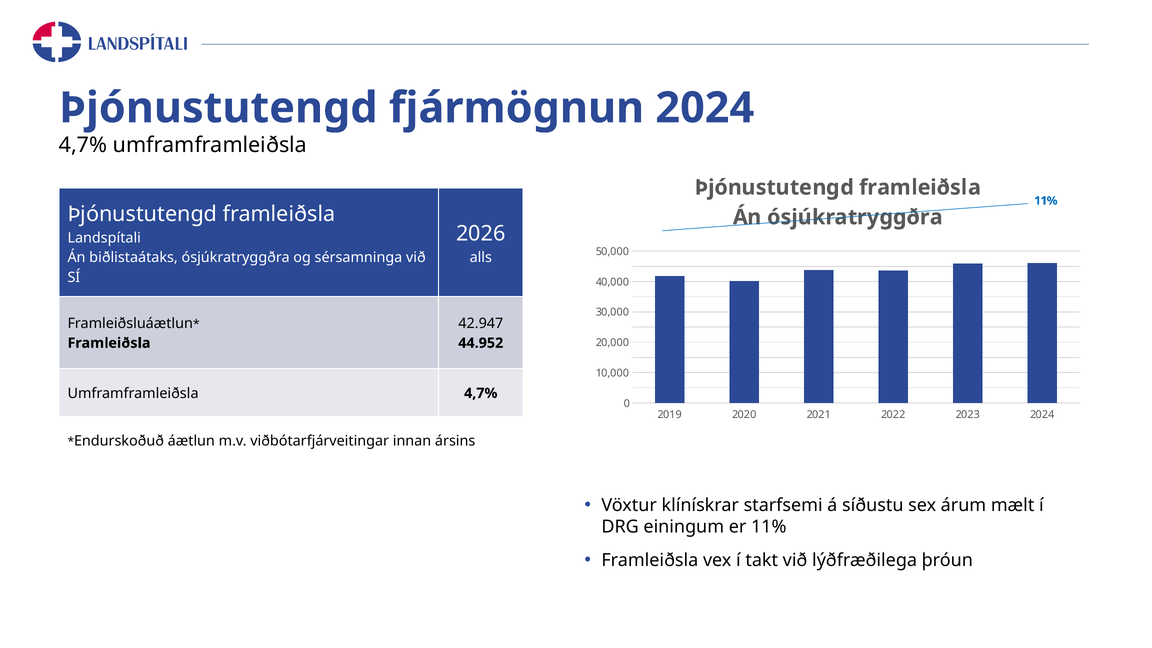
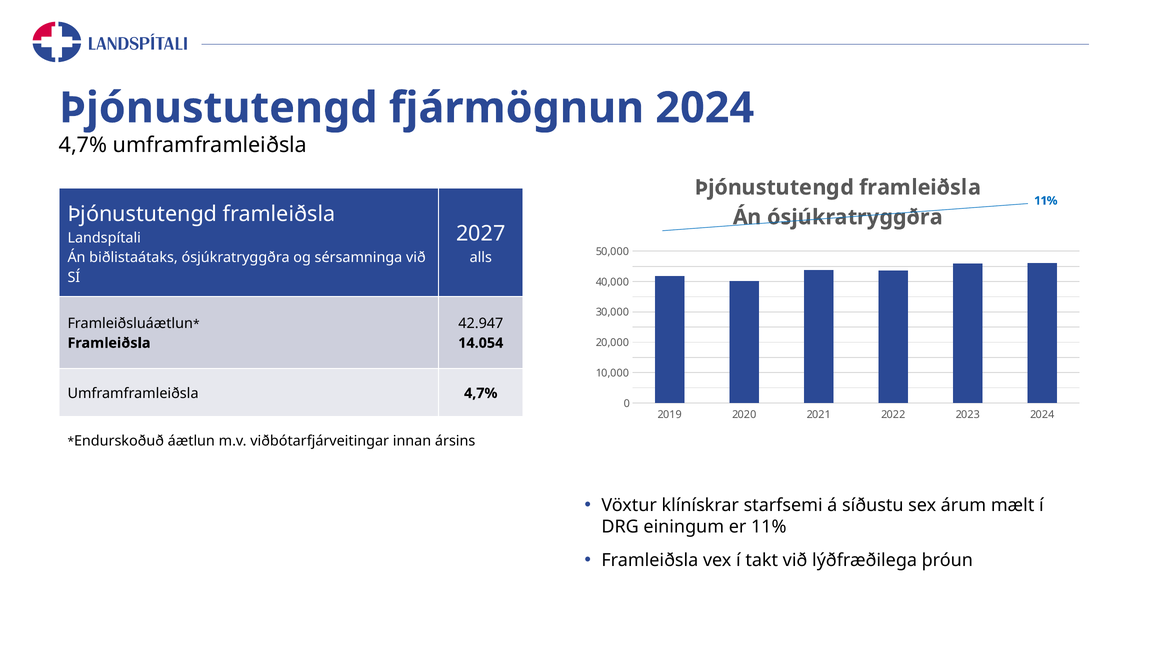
2026: 2026 -> 2027 (481, 234)
44.952: 44.952 -> 14.054 (481, 343)
